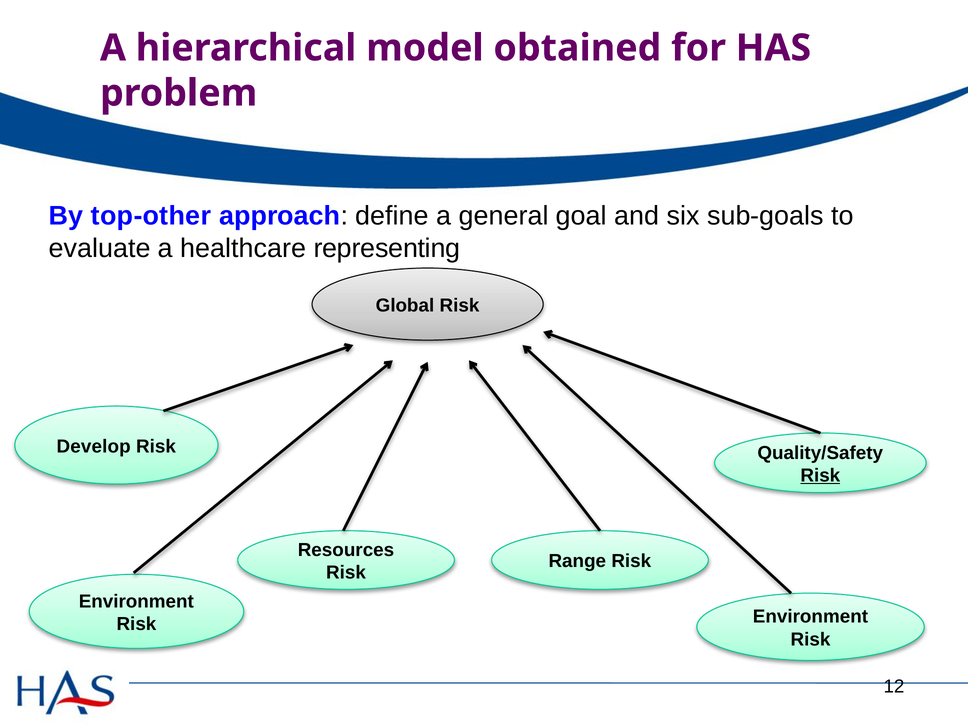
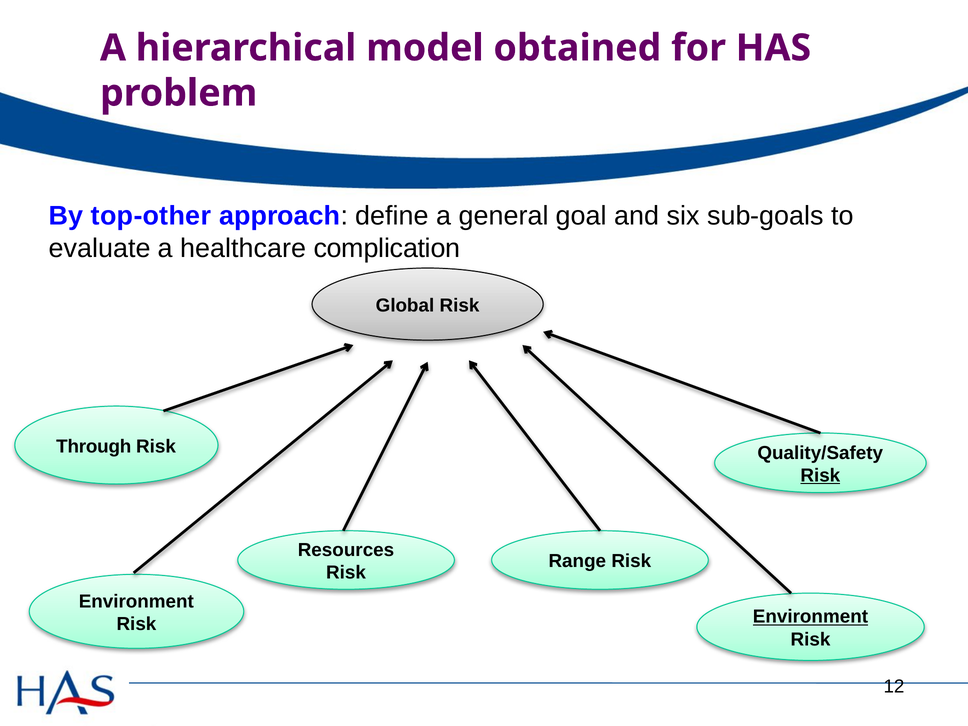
representing: representing -> complication (387, 248)
Develop: Develop -> Through (94, 446)
Environment underline: none -> present (810, 617)
